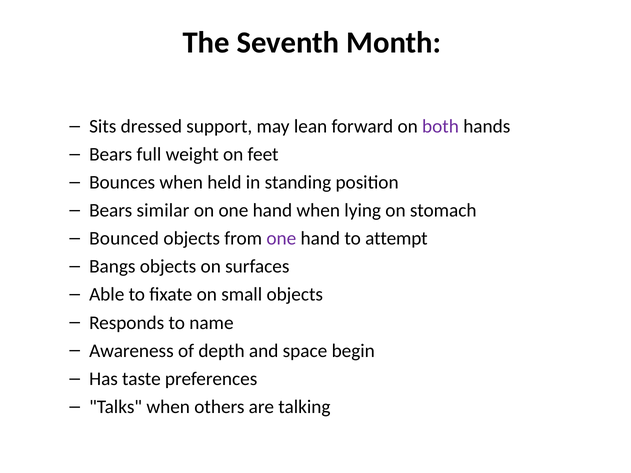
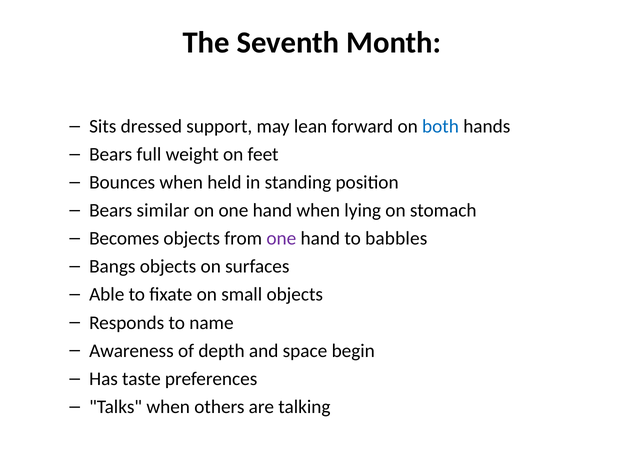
both colour: purple -> blue (440, 126)
Bounced: Bounced -> Becomes (124, 239)
attempt: attempt -> babbles (396, 239)
